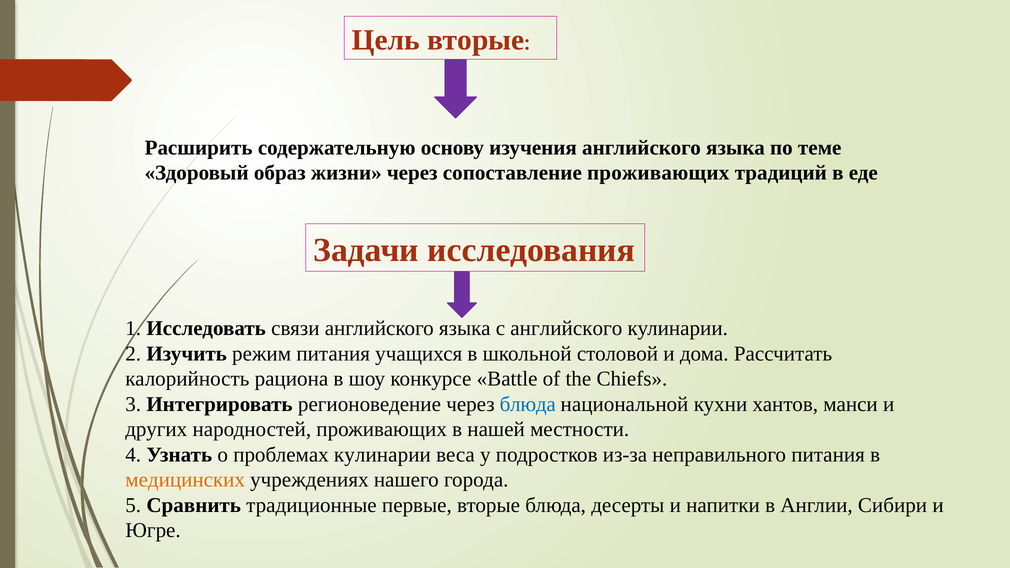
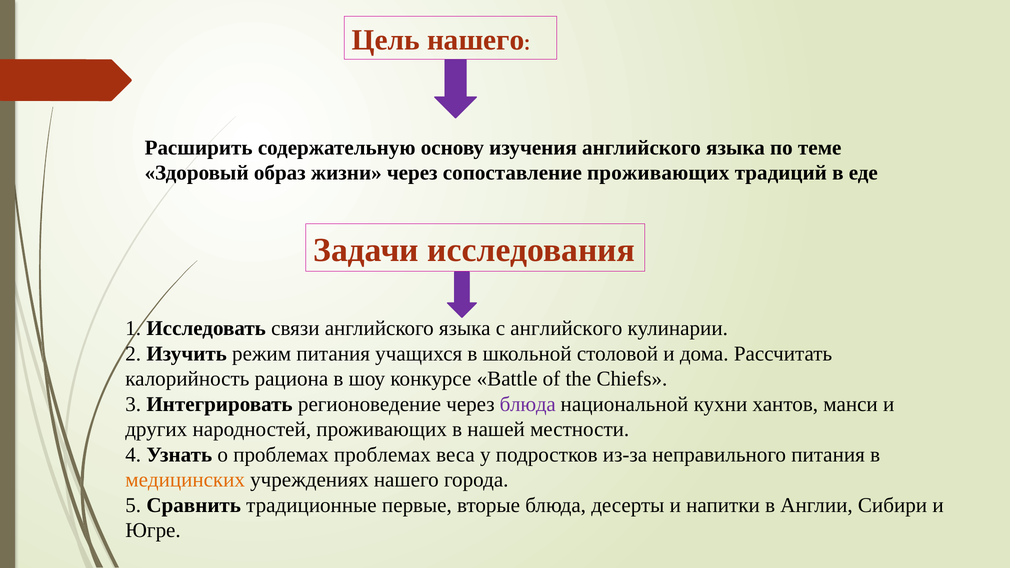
Цель вторые: вторые -> нашего (476, 40)
блюда colour: blue -> purple (528, 404)
проблемах кулинарии: кулинарии -> проблемах (382, 455)
